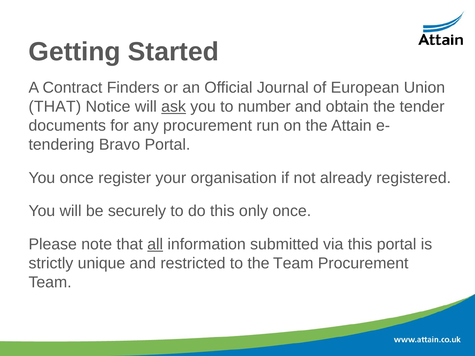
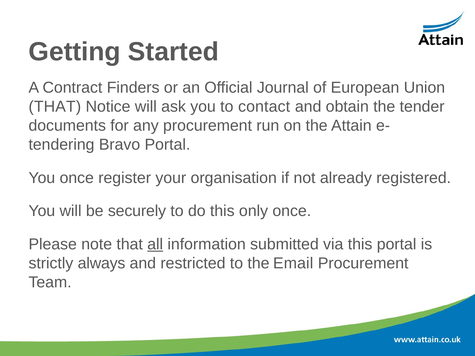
ask underline: present -> none (174, 107)
number: number -> contact (264, 107)
unique: unique -> always (102, 263)
the Team: Team -> Email (293, 263)
